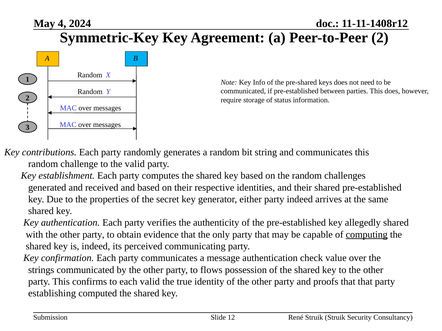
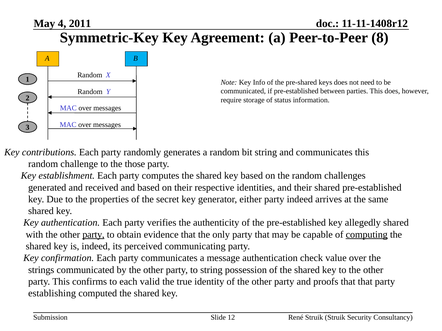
2024: 2024 -> 2011 (80, 24)
Peer-to-Peer 2: 2 -> 8 (380, 38)
the valid: valid -> those (135, 164)
party underline: none -> present (93, 235)
to flows: flows -> string (211, 270)
